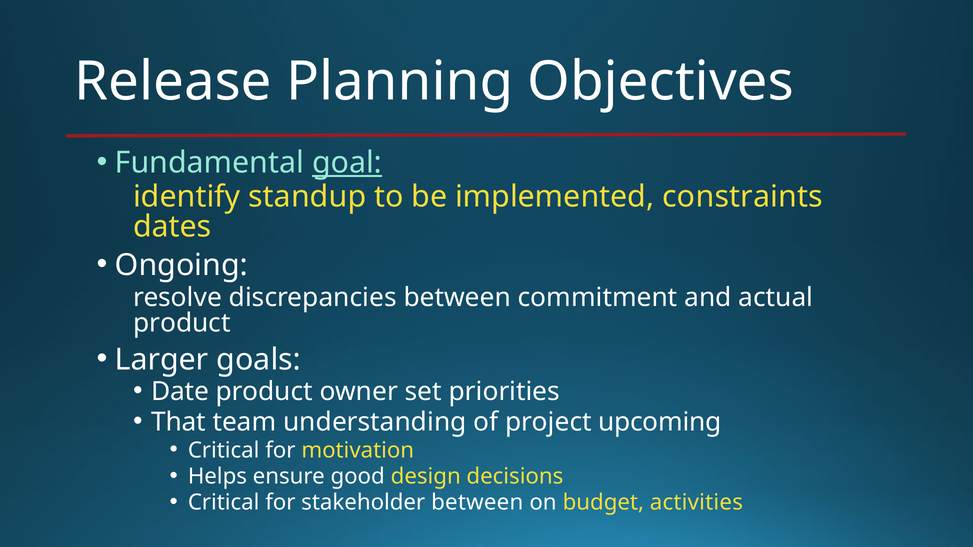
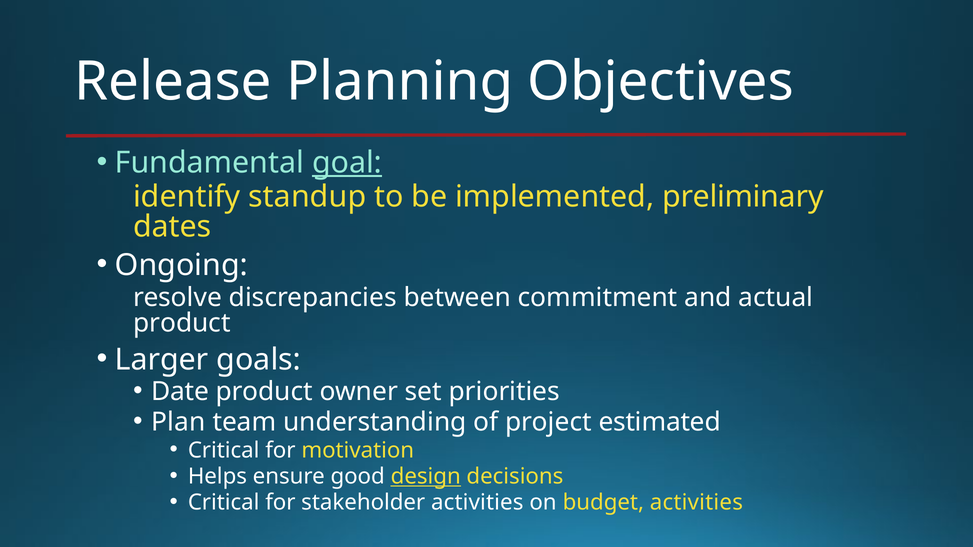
constraints: constraints -> preliminary (743, 197)
That: That -> Plan (178, 422)
upcoming: upcoming -> estimated (660, 422)
design underline: none -> present (426, 477)
stakeholder between: between -> activities (477, 503)
